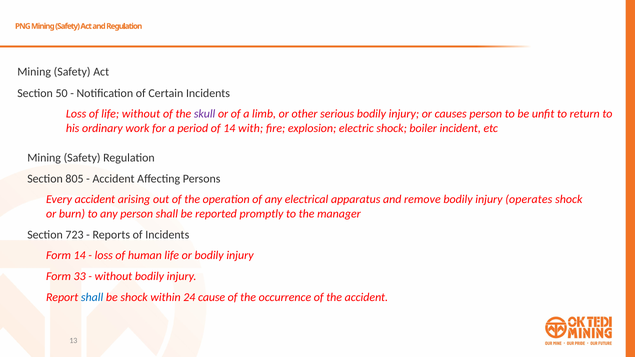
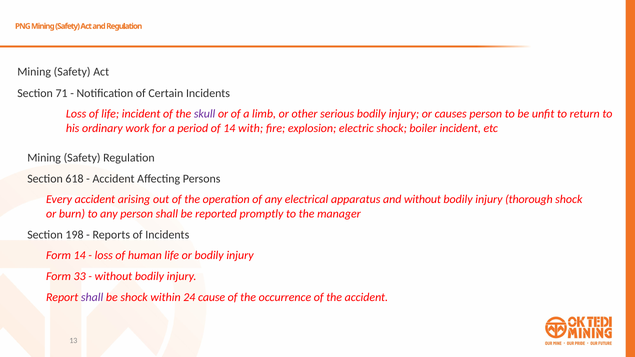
50: 50 -> 71 (62, 93)
life without: without -> incident (141, 114)
805: 805 -> 618 (75, 179)
and remove: remove -> without (422, 200)
operates: operates -> thorough (529, 200)
723: 723 -> 198 (75, 235)
shall colour: blue -> purple (92, 297)
